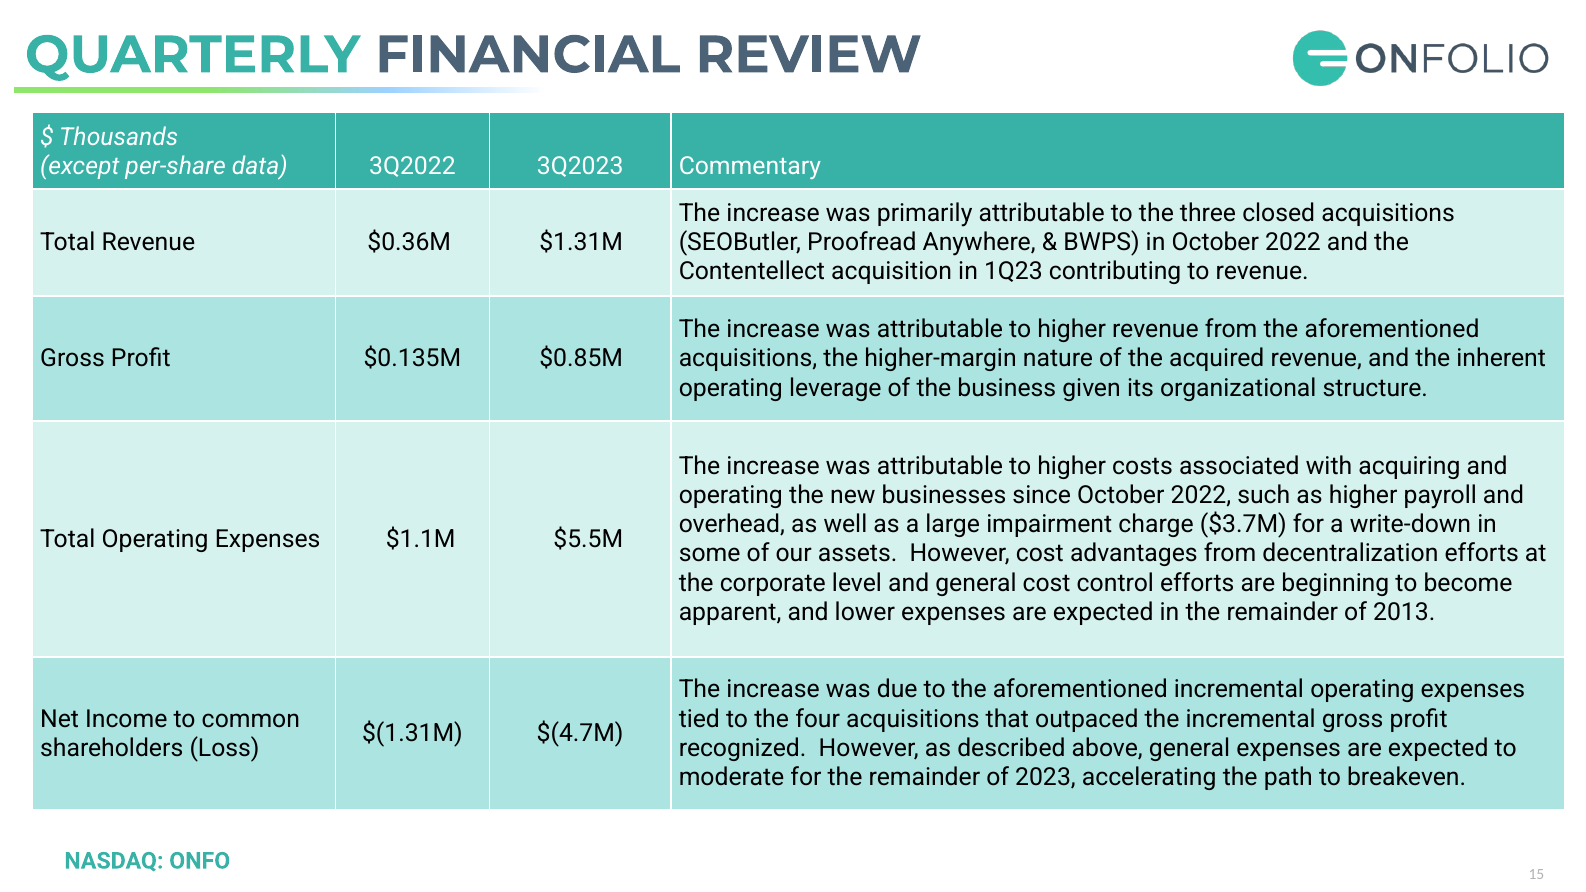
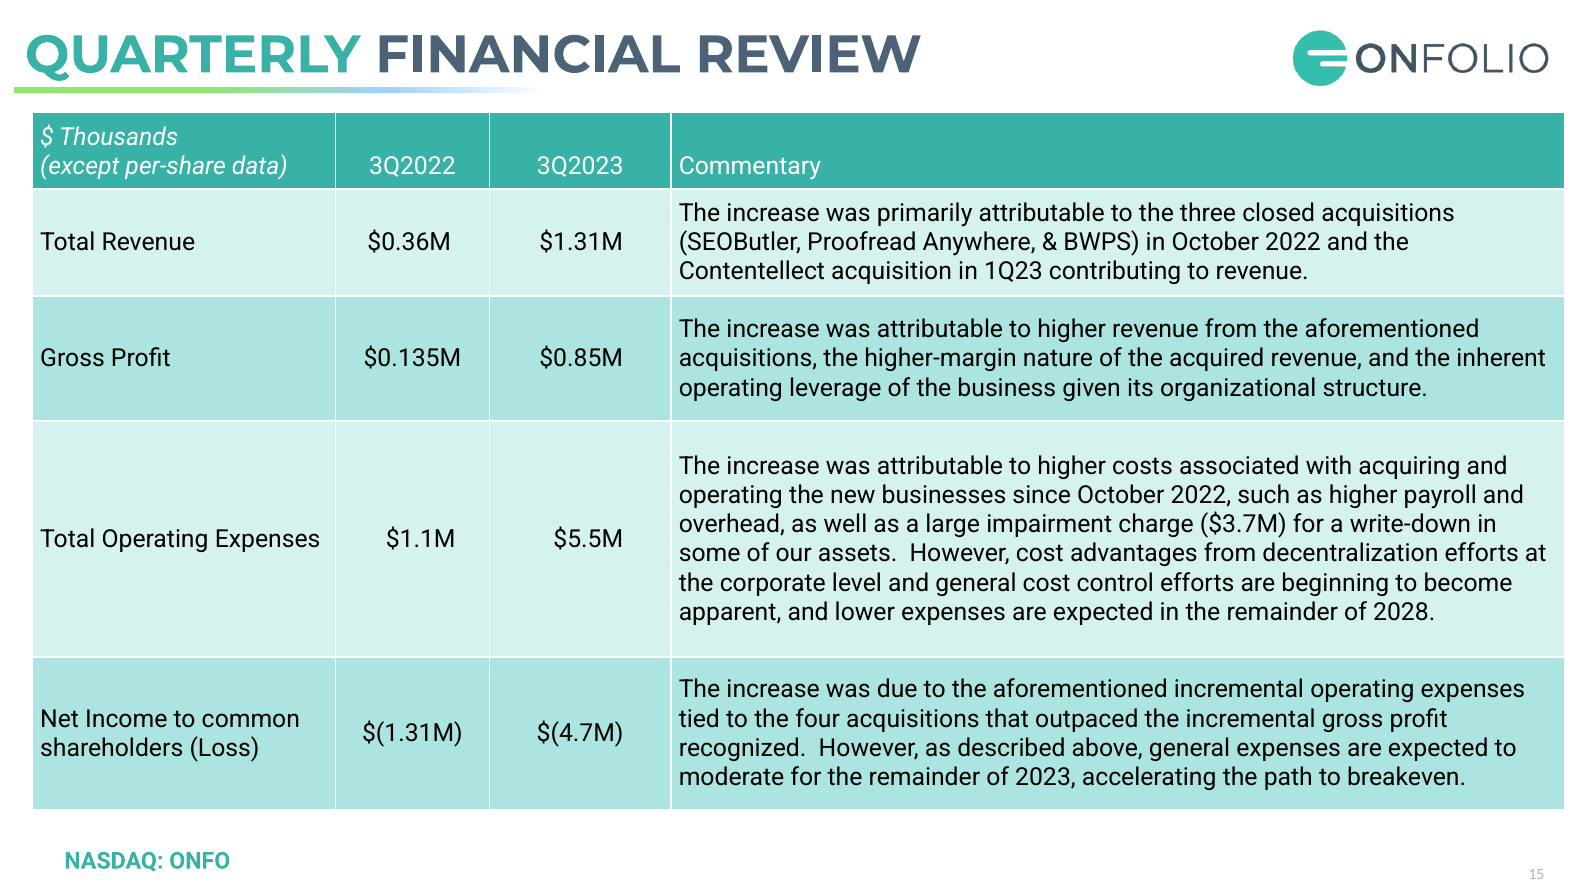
2013: 2013 -> 2028 (1404, 612)
